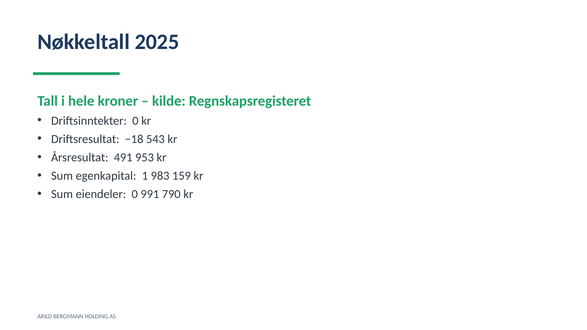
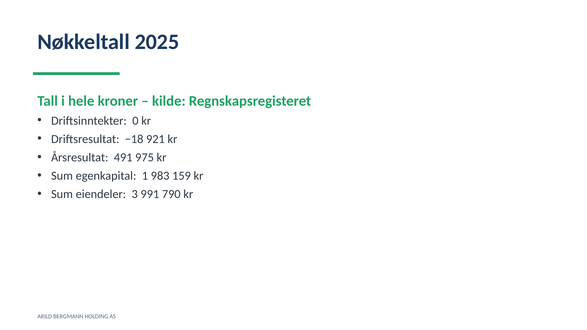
543: 543 -> 921 (155, 139)
953: 953 -> 975 (145, 157)
eiendeler 0: 0 -> 3 (135, 194)
